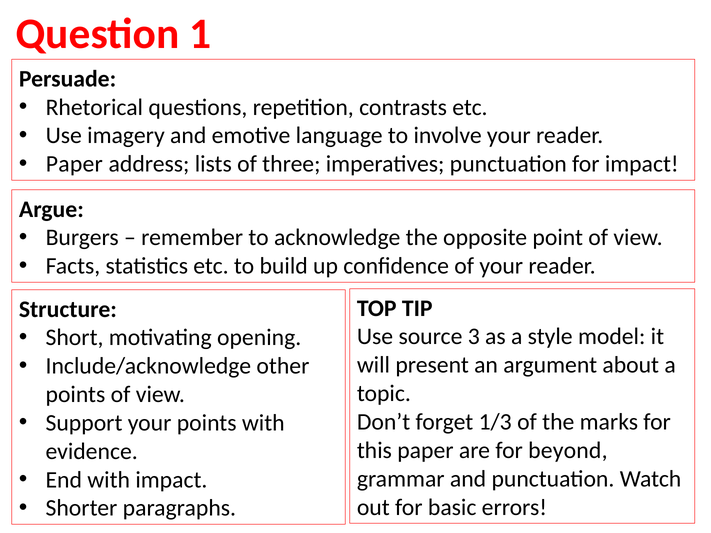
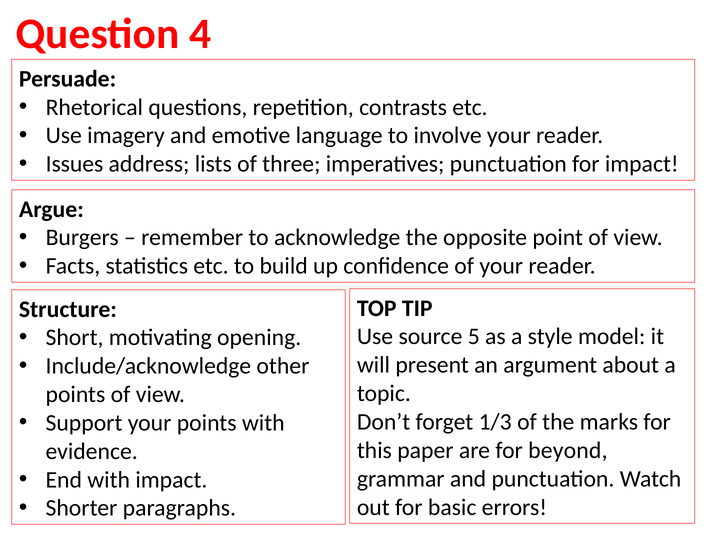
1: 1 -> 4 (200, 34)
Paper: Paper -> Issues (74, 164)
3: 3 -> 5 (474, 337)
